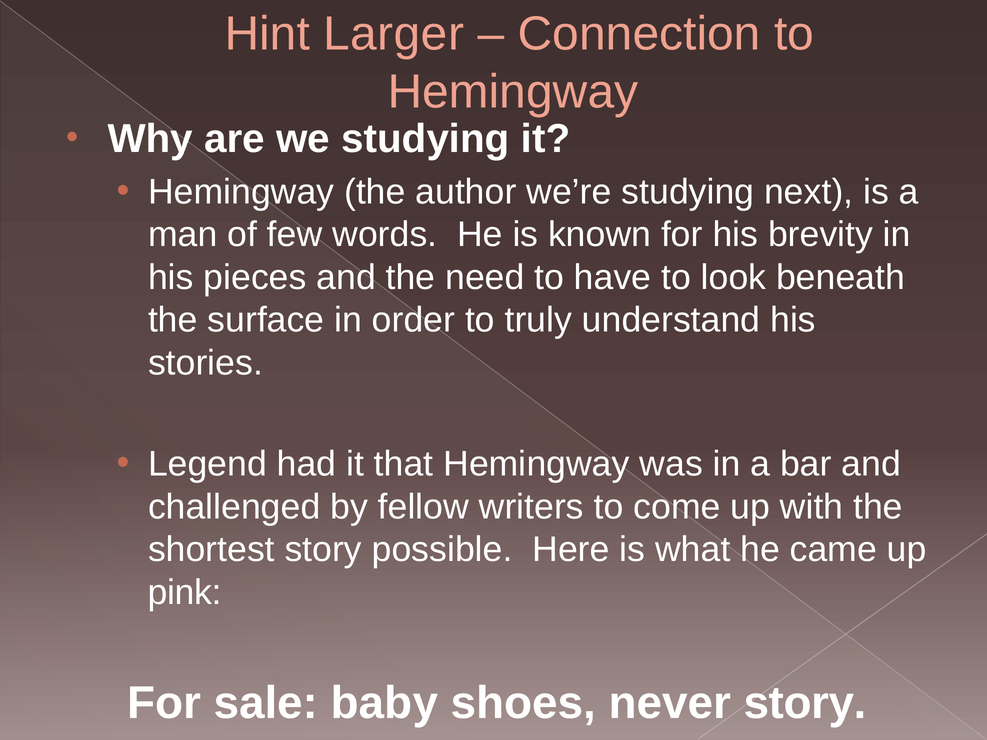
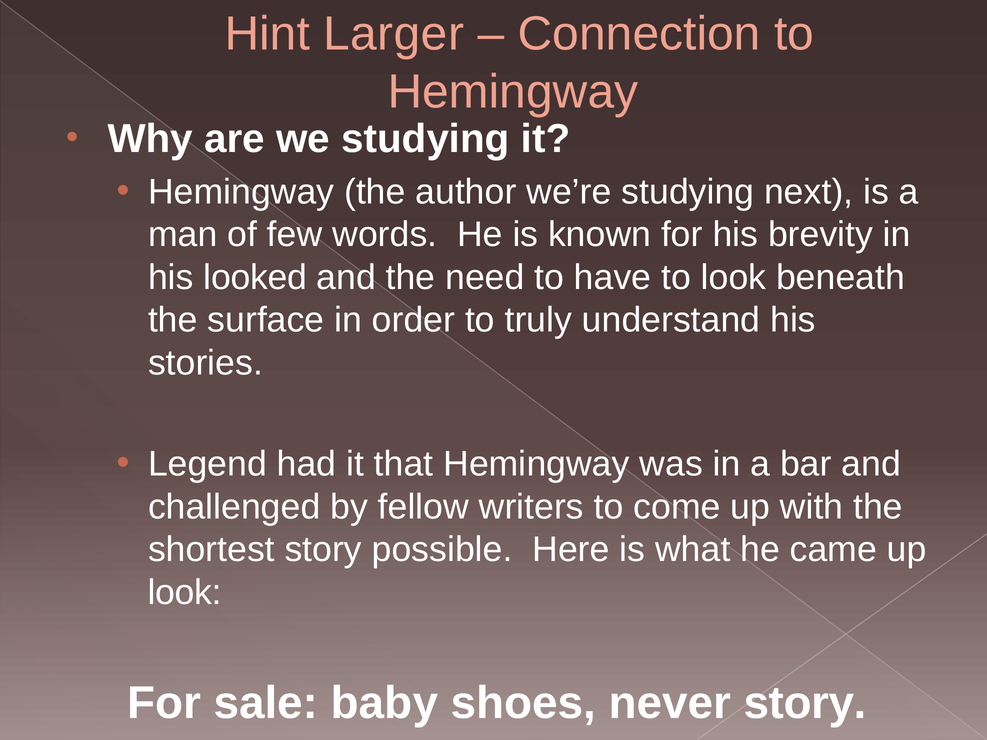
pieces: pieces -> looked (255, 277)
pink: pink -> look (185, 593)
